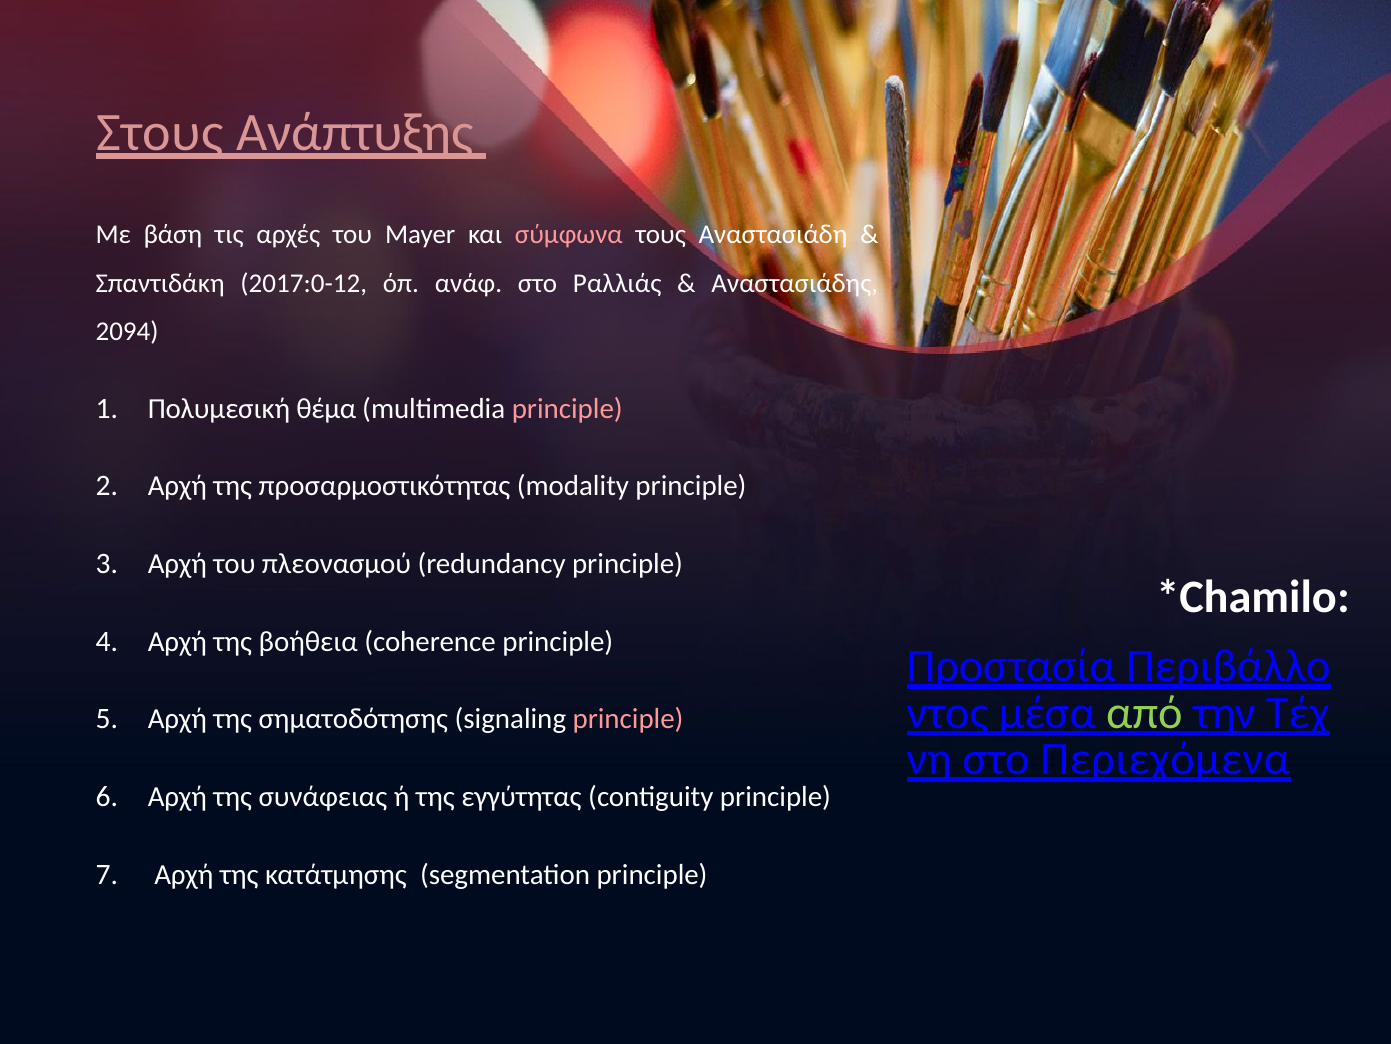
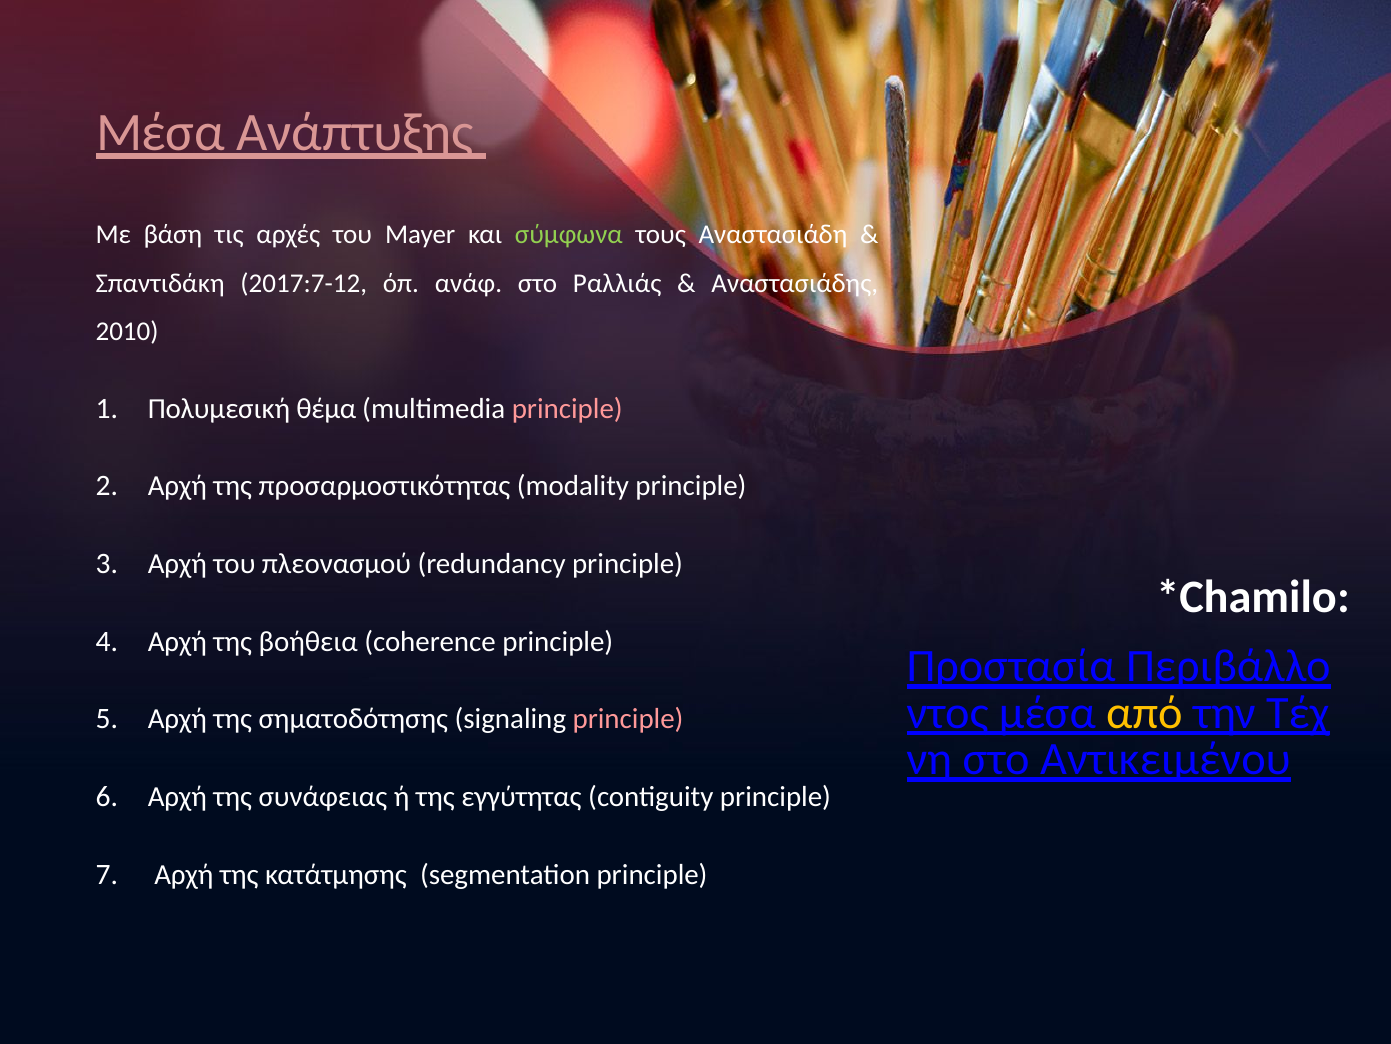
Στους: Στους -> Μέσα (160, 133)
σύμφωνα colour: pink -> light green (569, 234)
2017:0-12: 2017:0-12 -> 2017:7-12 (304, 283)
2094: 2094 -> 2010 (127, 332)
από colour: light green -> yellow (1144, 712)
Περιεχόμενα: Περιεχόμενα -> Αντικειμένου (1166, 759)
